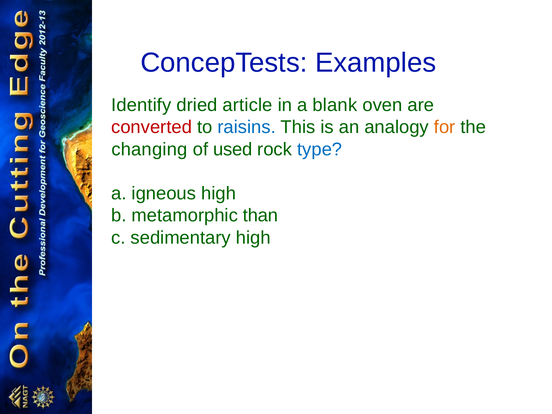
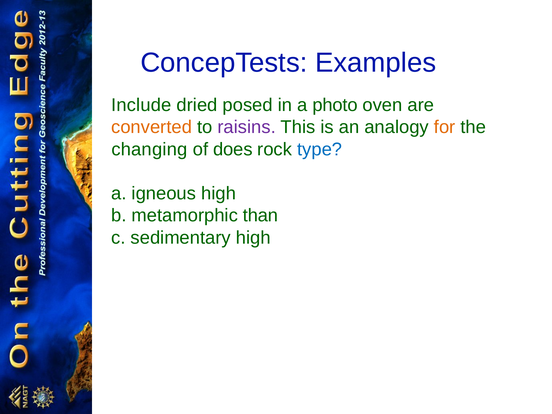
Identify: Identify -> Include (141, 105)
article: article -> posed (248, 105)
blank: blank -> photo (335, 105)
converted colour: red -> orange (152, 127)
raisins colour: blue -> purple (247, 127)
used: used -> does (233, 149)
